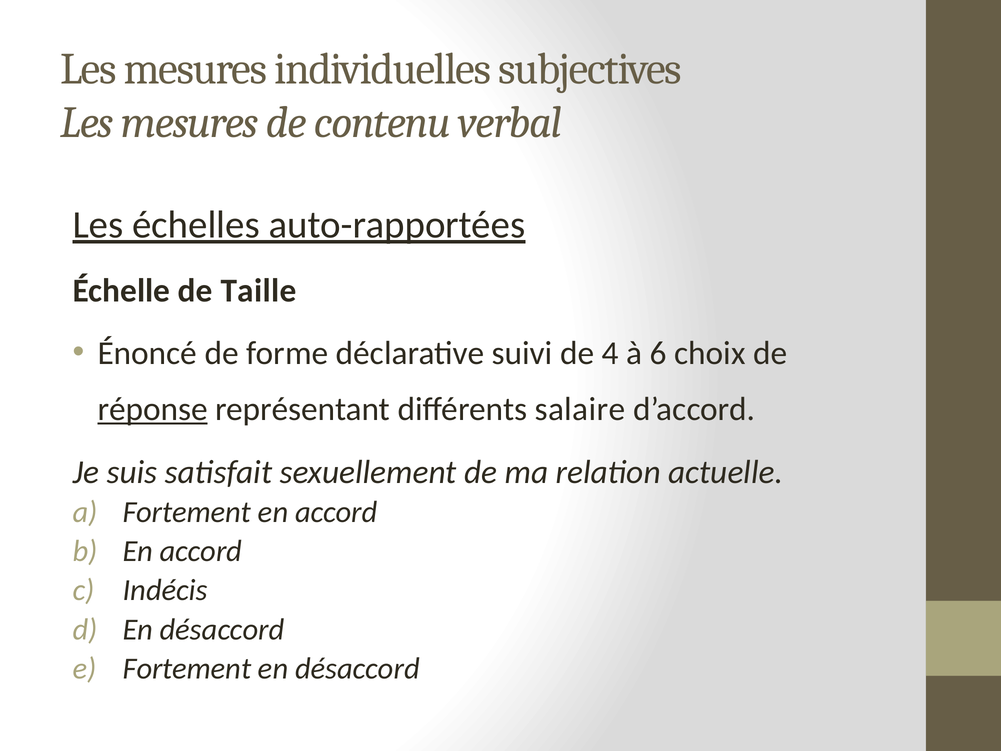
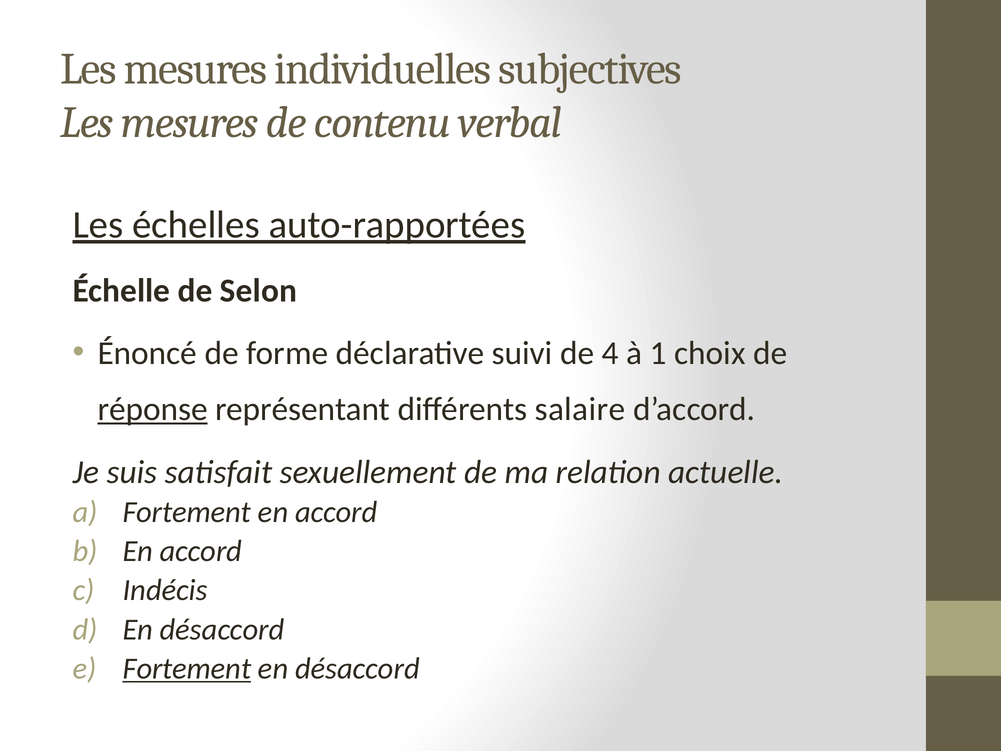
Taille: Taille -> Selon (259, 290)
6: 6 -> 1 (658, 353)
Fortement underline: none -> present (187, 668)
